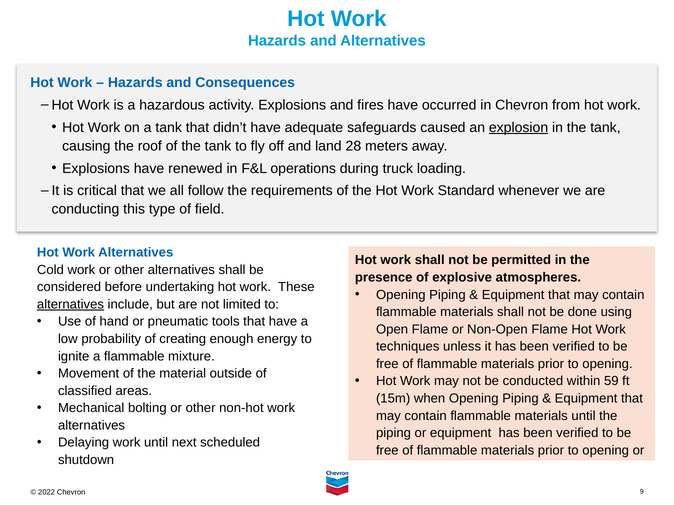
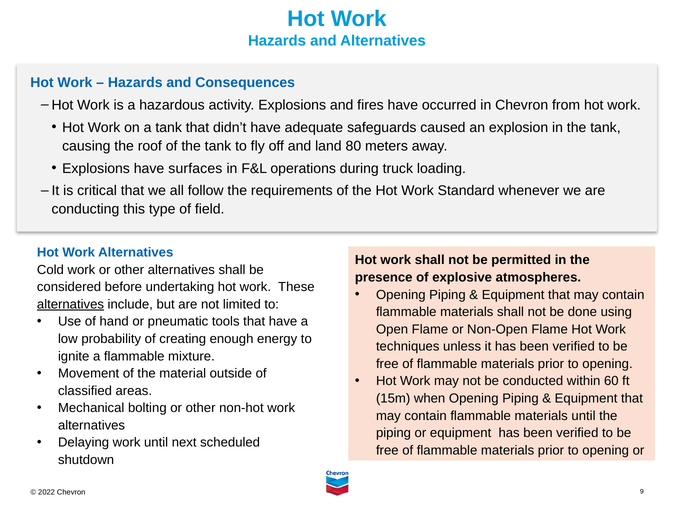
explosion underline: present -> none (519, 128)
28: 28 -> 80 (353, 146)
renewed: renewed -> surfaces (195, 169)
59: 59 -> 60 (611, 381)
